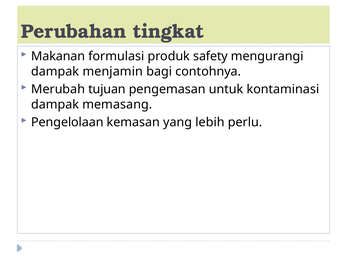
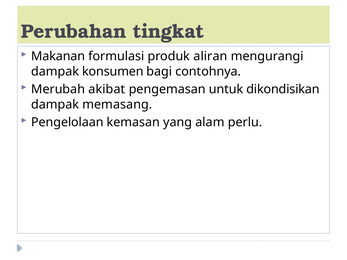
safety: safety -> aliran (210, 56)
menjamin: menjamin -> konsumen (113, 71)
tujuan: tujuan -> akibat (107, 89)
kontaminasi: kontaminasi -> dikondisikan (283, 89)
lebih: lebih -> alam (210, 122)
